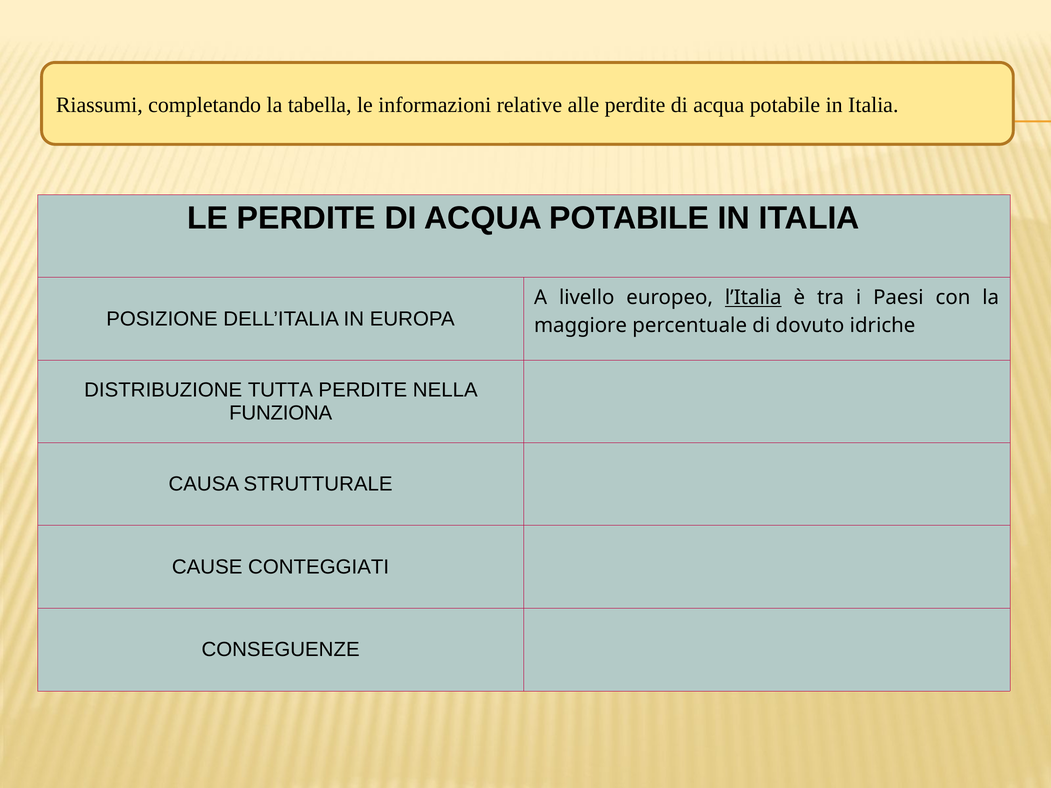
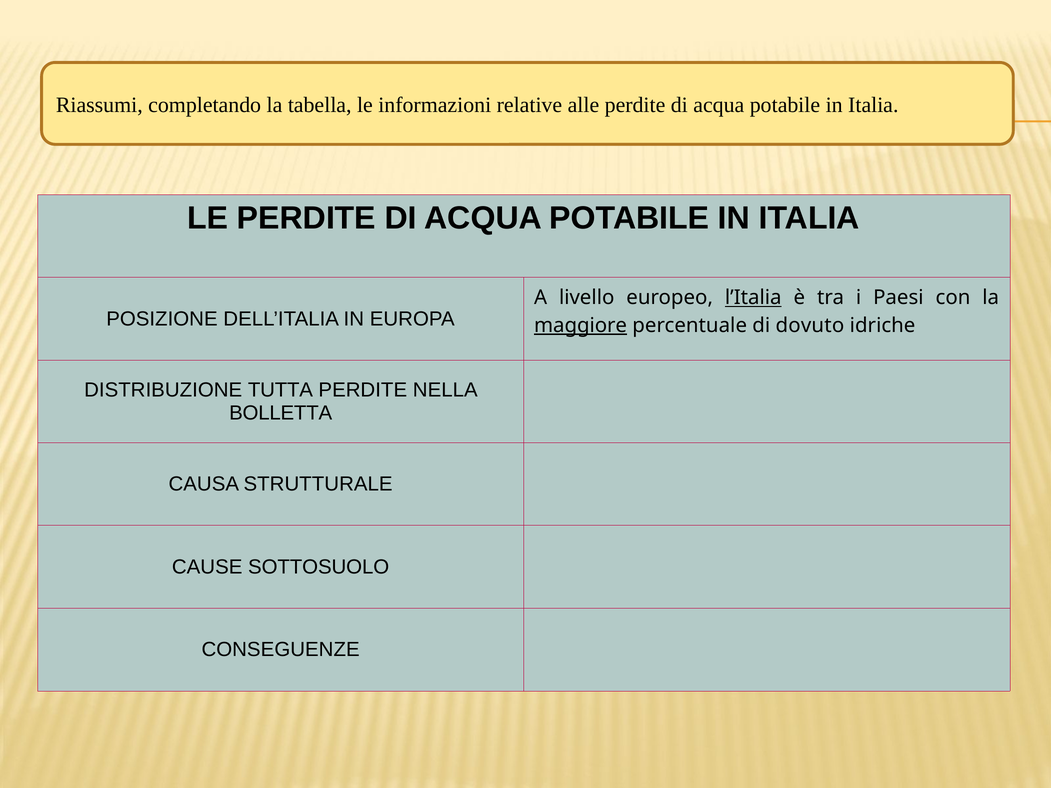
maggiore underline: none -> present (581, 326)
FUNZIONA: FUNZIONA -> BOLLETTA (281, 413)
CONTEGGIATI: CONTEGGIATI -> SOTTOSUOLO (319, 567)
